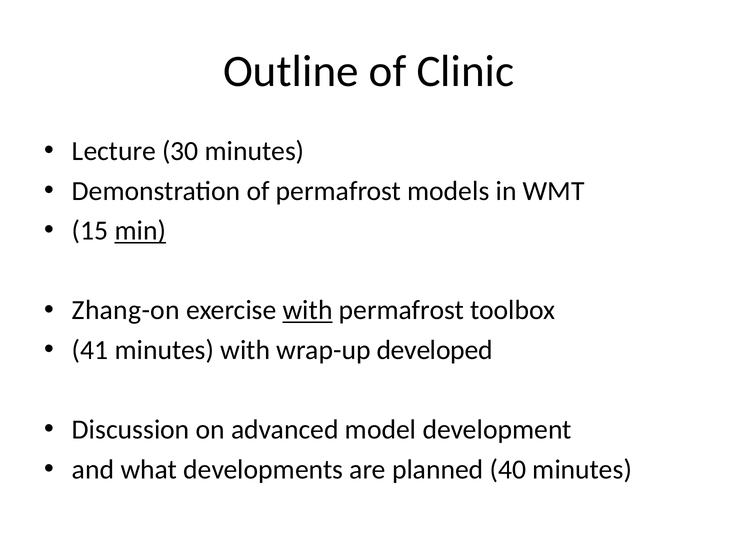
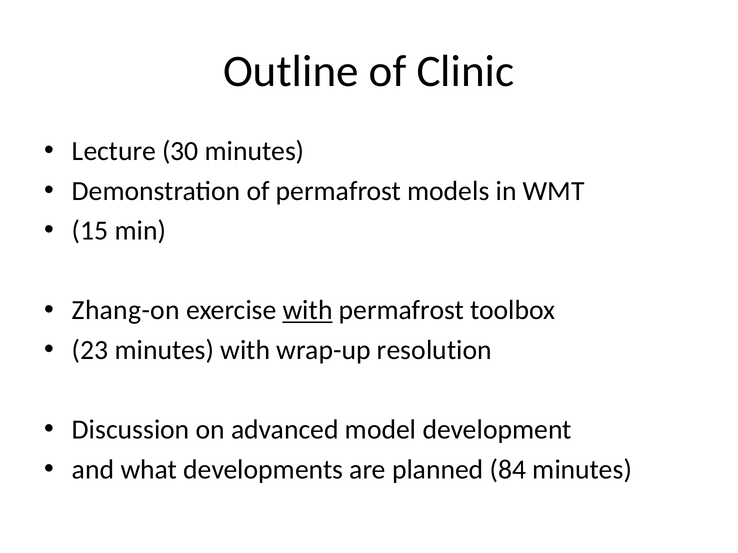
min underline: present -> none (140, 231)
41: 41 -> 23 (90, 350)
developed: developed -> resolution (434, 350)
40: 40 -> 84 (508, 470)
